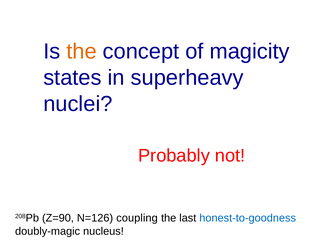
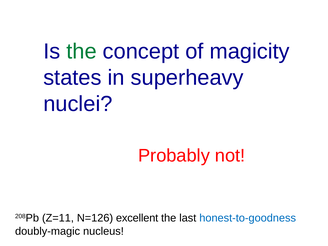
the colour: orange -> green (82, 51)
Z=90: Z=90 -> Z=11 (58, 218)
coupling: coupling -> excellent (137, 218)
